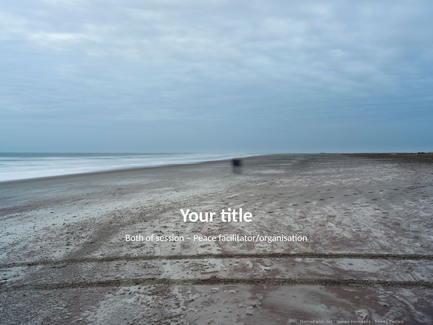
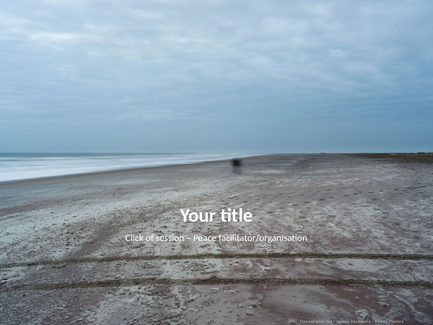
Both: Both -> Click (134, 238)
